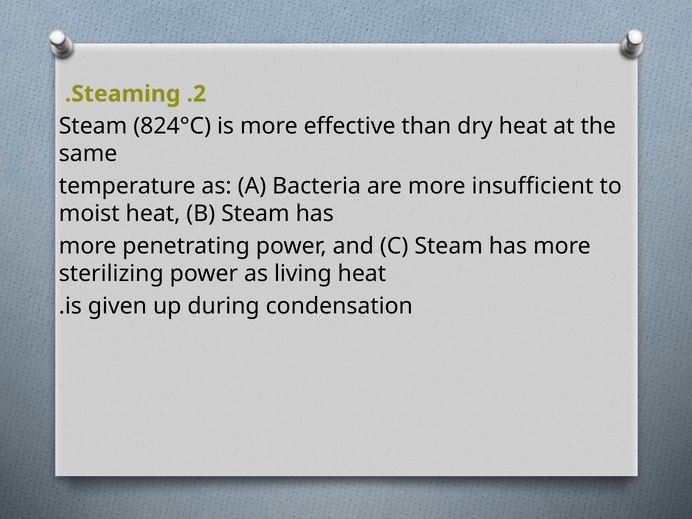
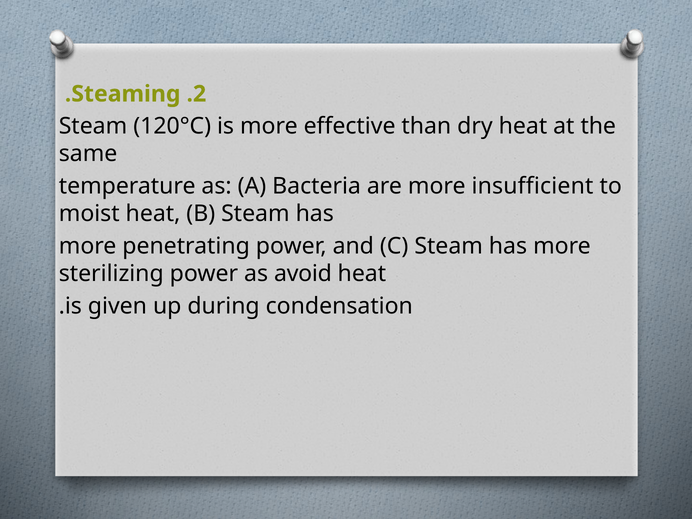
824°C: 824°C -> 120°C (172, 126)
living: living -> avoid (303, 274)
